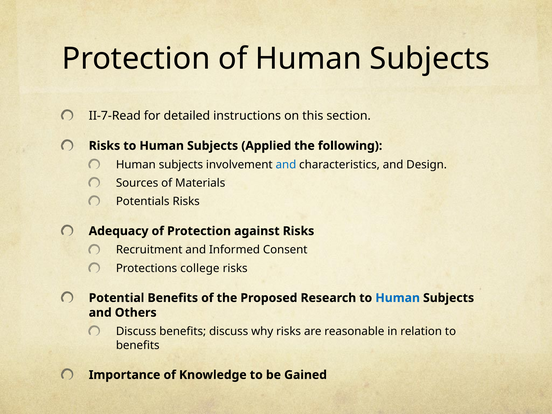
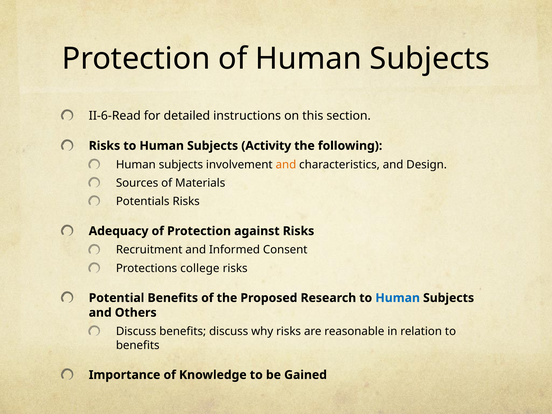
II-7-Read: II-7-Read -> II-6-Read (115, 116)
Applied: Applied -> Activity (266, 146)
and colour: blue -> orange (286, 165)
